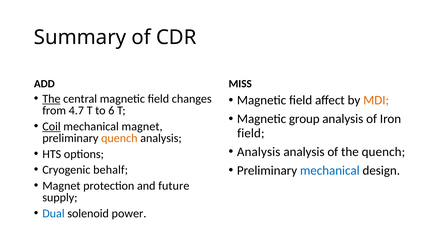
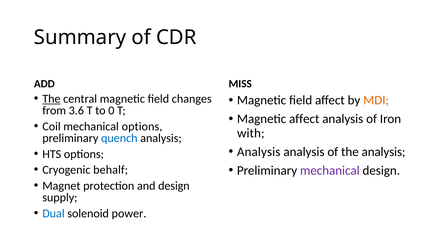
4.7: 4.7 -> 3.6 (76, 110)
6: 6 -> 0 (111, 110)
Magnetic group: group -> affect (304, 119)
Coil underline: present -> none (51, 126)
mechanical magnet: magnet -> options (142, 126)
field: field -> with (251, 133)
quench colour: orange -> blue (119, 138)
the quench: quench -> analysis (384, 151)
mechanical colour: blue -> purple (330, 170)
and future: future -> design (174, 185)
